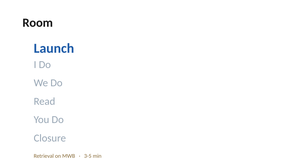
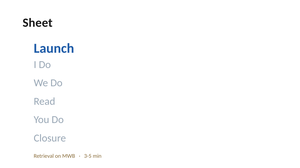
Room: Room -> Sheet (38, 23)
